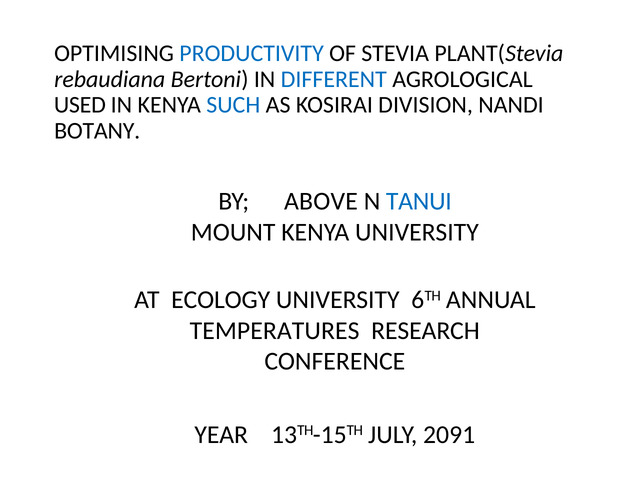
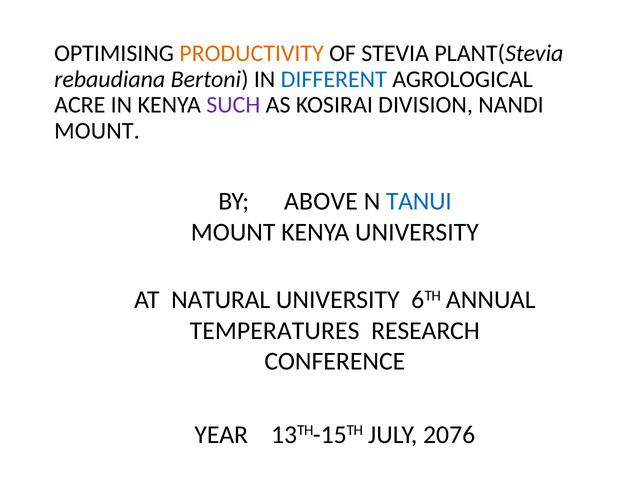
PRODUCTIVITY colour: blue -> orange (252, 53)
USED: USED -> ACRE (80, 105)
SUCH colour: blue -> purple (233, 105)
BOTANY: BOTANY -> MOUNT (97, 131)
ECOLOGY: ECOLOGY -> NATURAL (221, 299)
2091: 2091 -> 2076 (449, 434)
